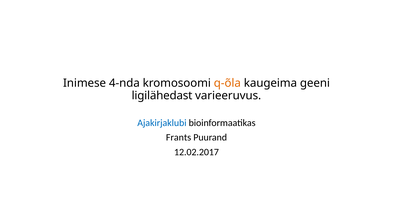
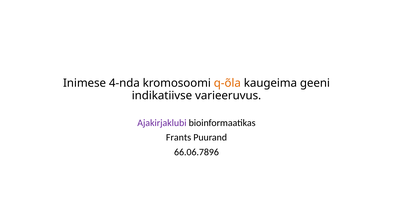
ligilähedast: ligilähedast -> indikatiivse (162, 96)
Ajakirjaklubi colour: blue -> purple (162, 123)
12.02.2017: 12.02.2017 -> 66.06.7896 (196, 152)
